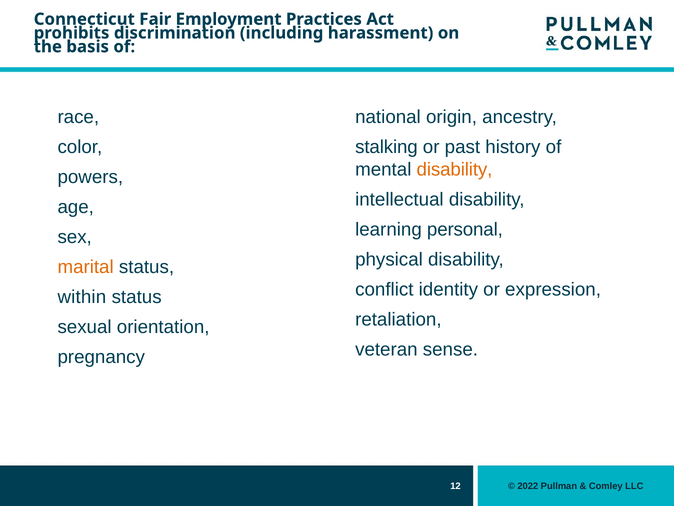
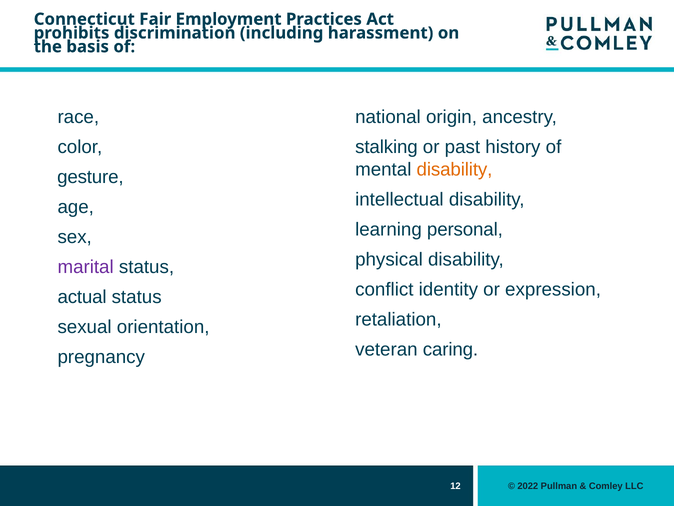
powers: powers -> gesture (90, 177)
marital colour: orange -> purple (86, 267)
within: within -> actual (82, 297)
sense: sense -> caring (450, 349)
